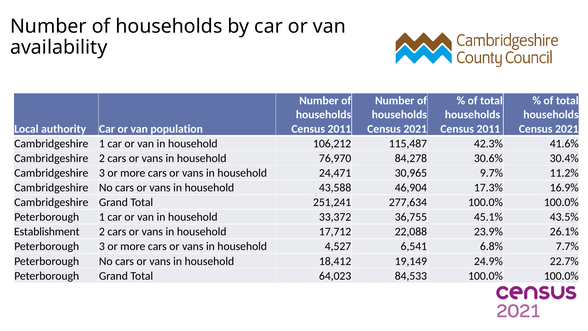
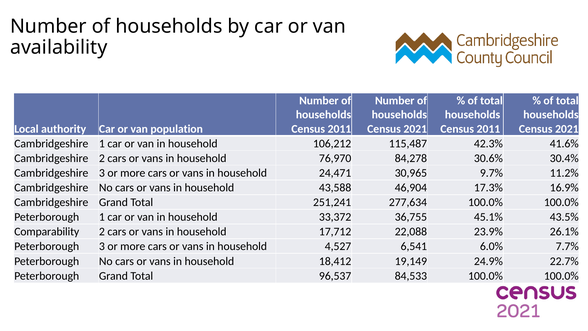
Establishment: Establishment -> Comparability (47, 232)
6.8%: 6.8% -> 6.0% (491, 246)
64,023: 64,023 -> 96,537 (335, 276)
